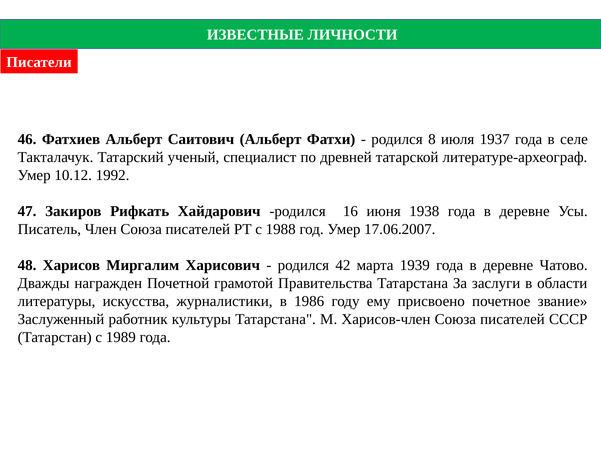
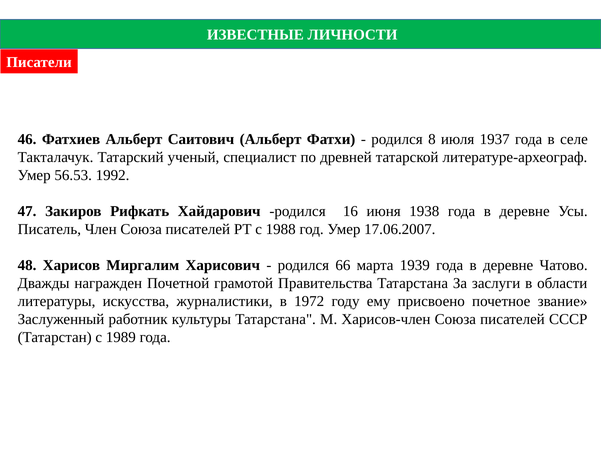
10.12: 10.12 -> 56.53 (73, 175)
42: 42 -> 66 (343, 265)
1986: 1986 -> 1972 (309, 301)
